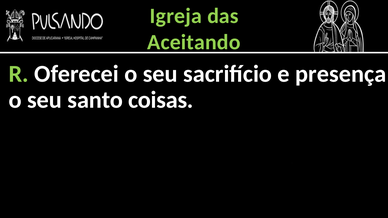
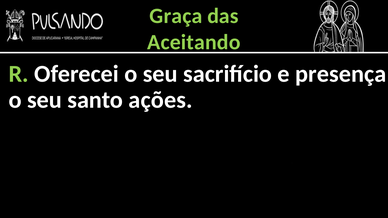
Igreja: Igreja -> Graça (176, 16)
coisas: coisas -> ações (161, 100)
